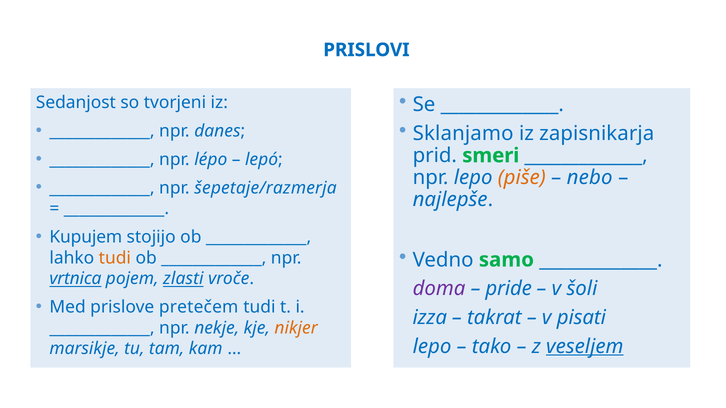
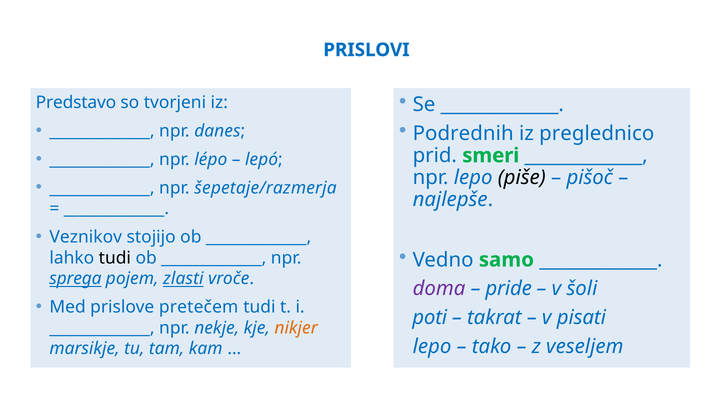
Sedanjost: Sedanjost -> Predstavo (76, 103)
Sklanjamo: Sklanjamo -> Podrednih (463, 134)
zapisnikarja: zapisnikarja -> preglednico (597, 134)
piše colour: orange -> black (522, 178)
nebo: nebo -> pišoč (590, 178)
Kupujem: Kupujem -> Veznikov (86, 237)
tudi colour: orange -> black (115, 258)
vrtnica: vrtnica -> sprega (75, 279)
izza: izza -> poti (430, 318)
veseljem underline: present -> none (585, 347)
